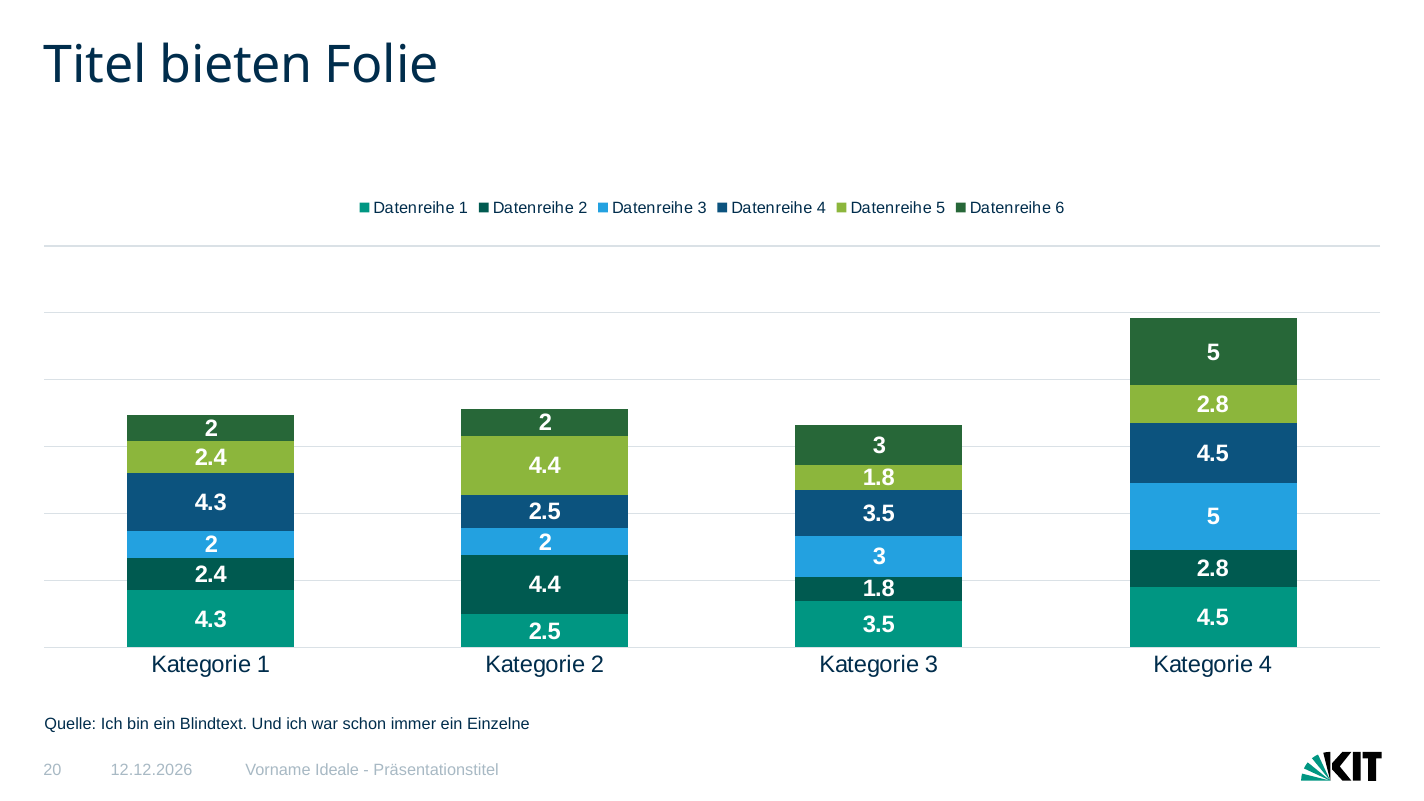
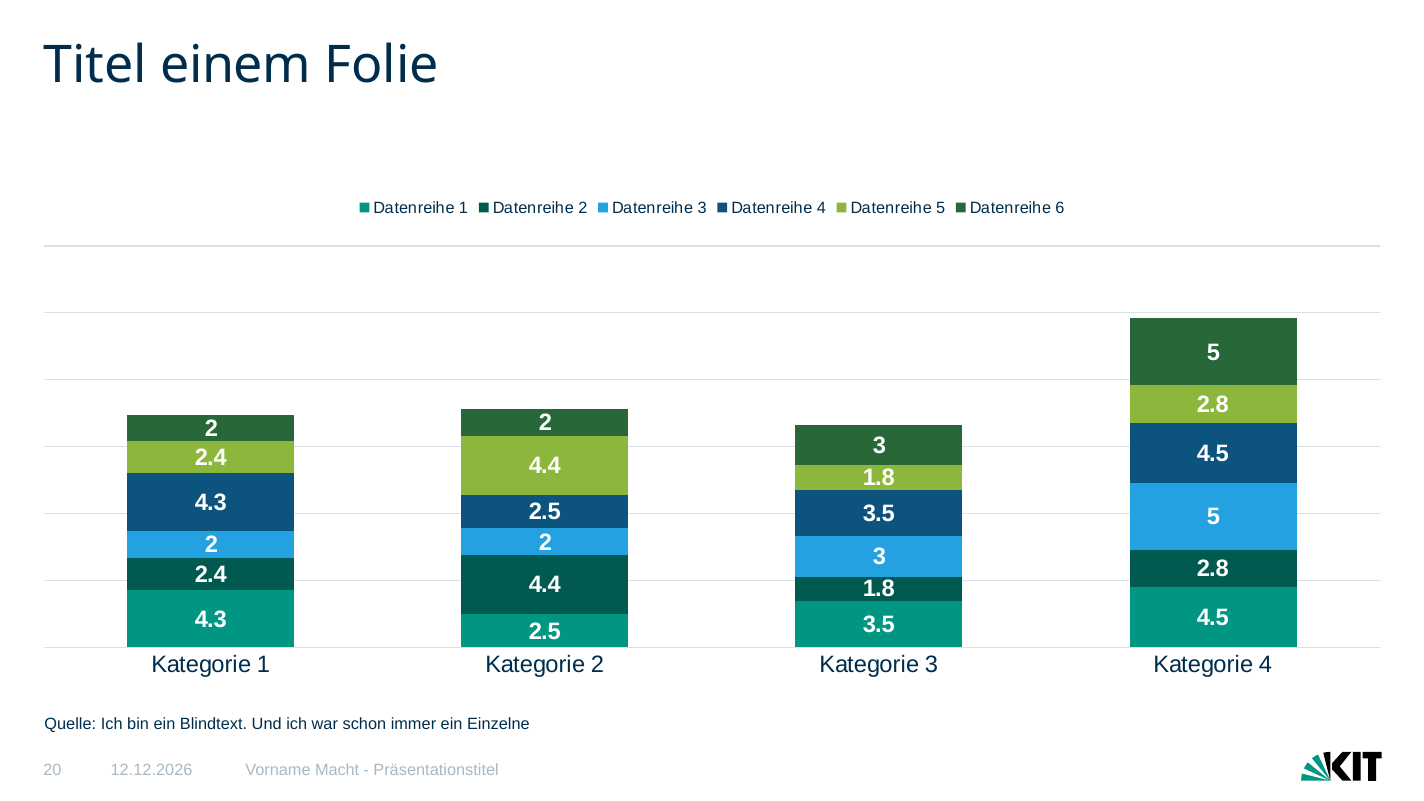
bieten: bieten -> einem (236, 66)
Ideale: Ideale -> Macht (337, 770)
